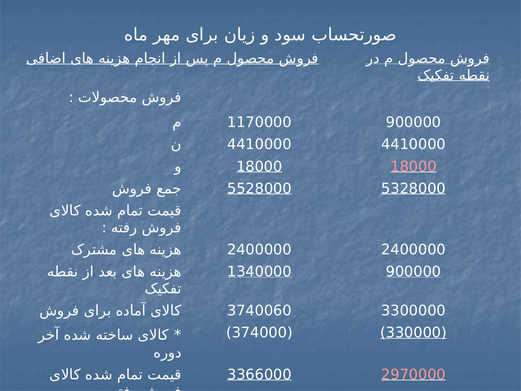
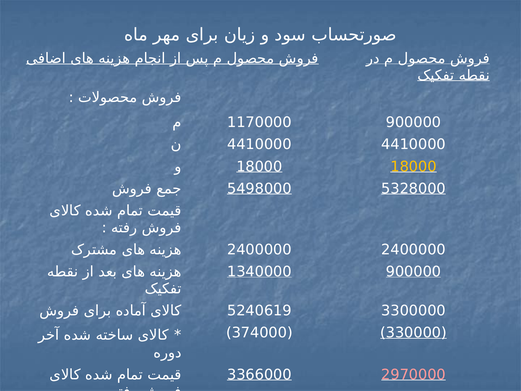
18000 colour: pink -> yellow (414, 167)
5528000: 5528000 -> 5498000 (259, 189)
3740060: 3740060 -> 5240619 (259, 311)
